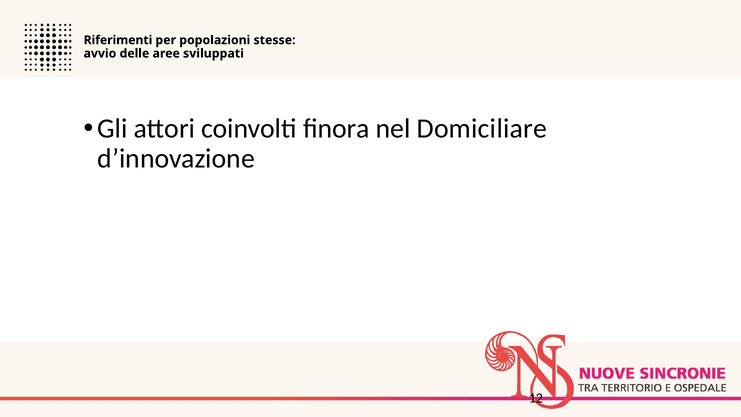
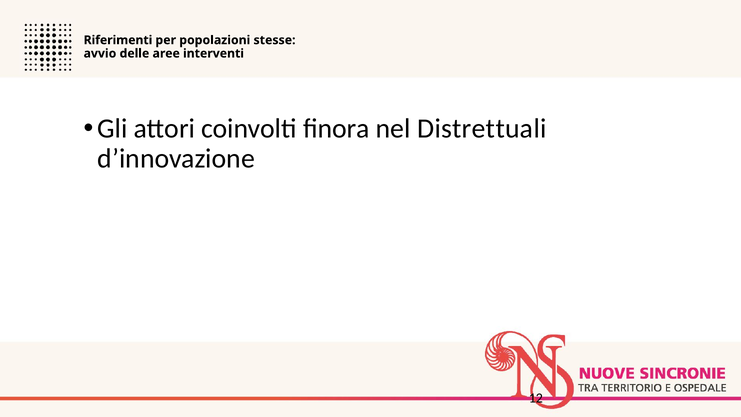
sviluppati: sviluppati -> interventi (214, 53)
Domiciliare: Domiciliare -> Distrettuali (482, 129)
